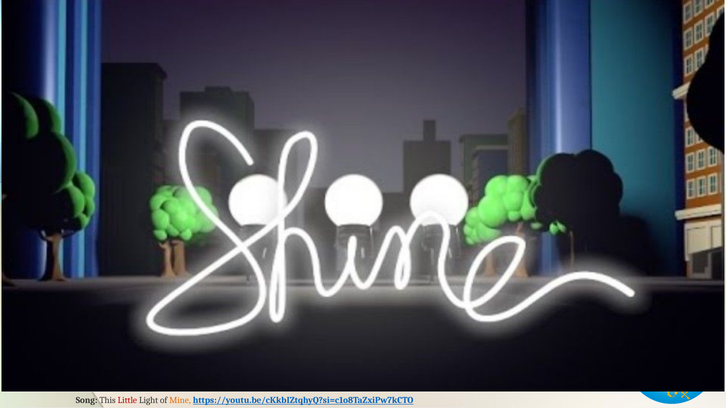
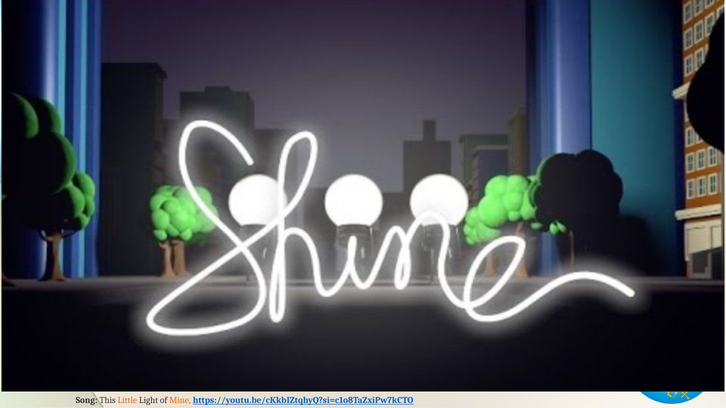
Little colour: red -> orange (127, 401)
